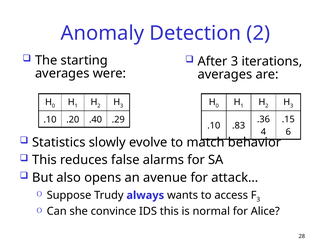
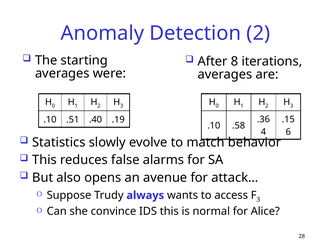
After 3: 3 -> 8 (235, 61)
.20: .20 -> .51 (73, 120)
.29: .29 -> .19 (118, 120)
.83: .83 -> .58 (239, 126)
